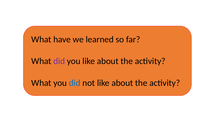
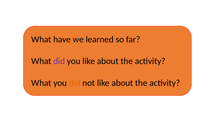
did colour: blue -> orange (75, 83)
